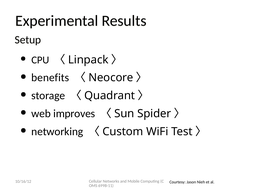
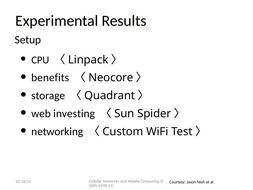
improves: improves -> investing (74, 113)
